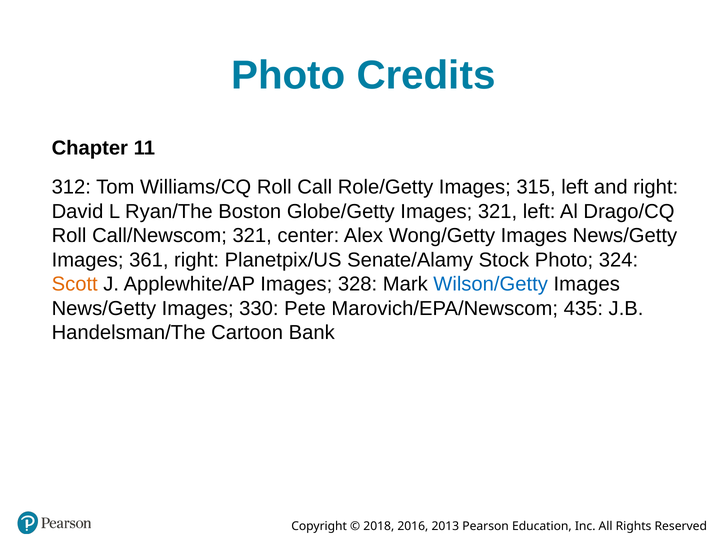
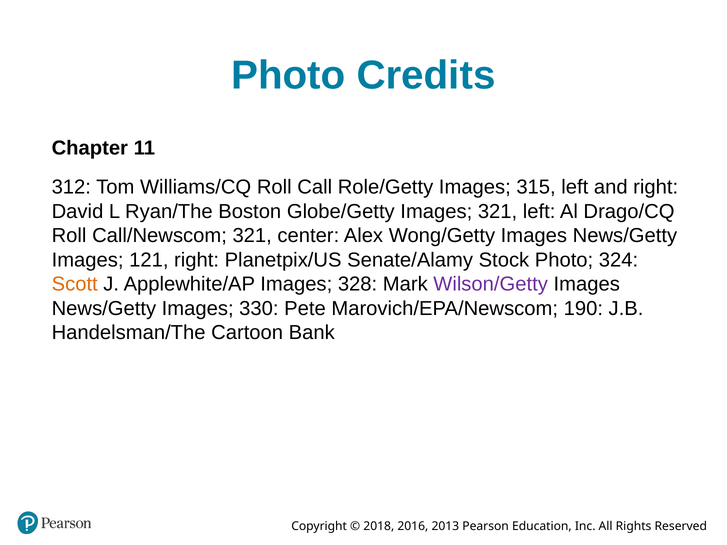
361: 361 -> 121 (149, 260)
Wilson/Getty colour: blue -> purple (491, 284)
435: 435 -> 190 (583, 309)
